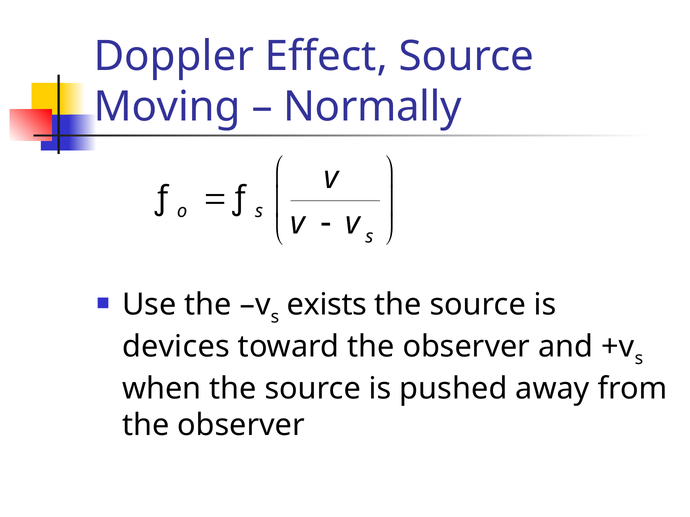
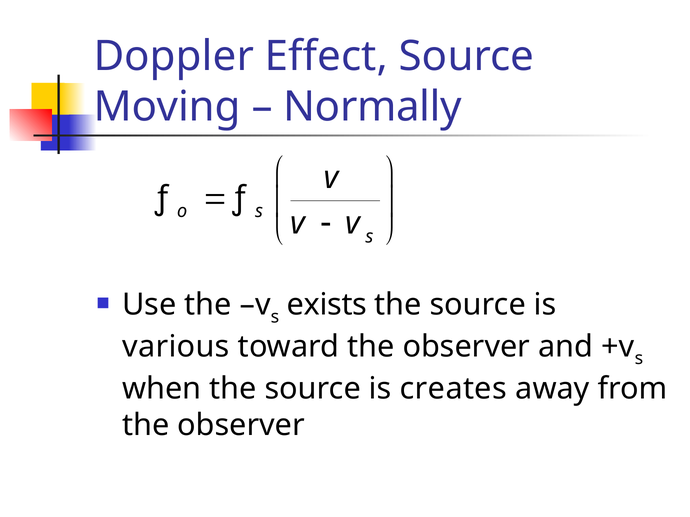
devices: devices -> various (176, 347)
pushed: pushed -> creates (453, 389)
